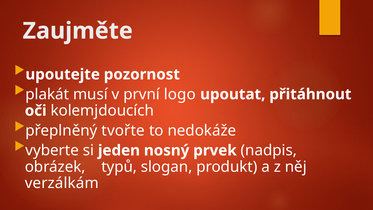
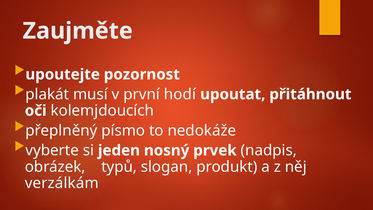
logo: logo -> hodí (180, 94)
tvořte: tvořte -> písmo (123, 130)
